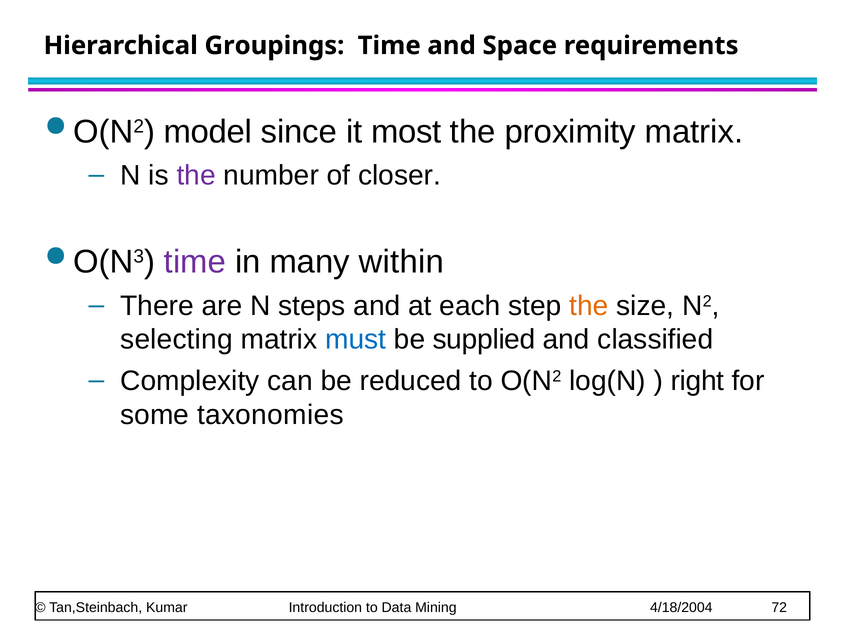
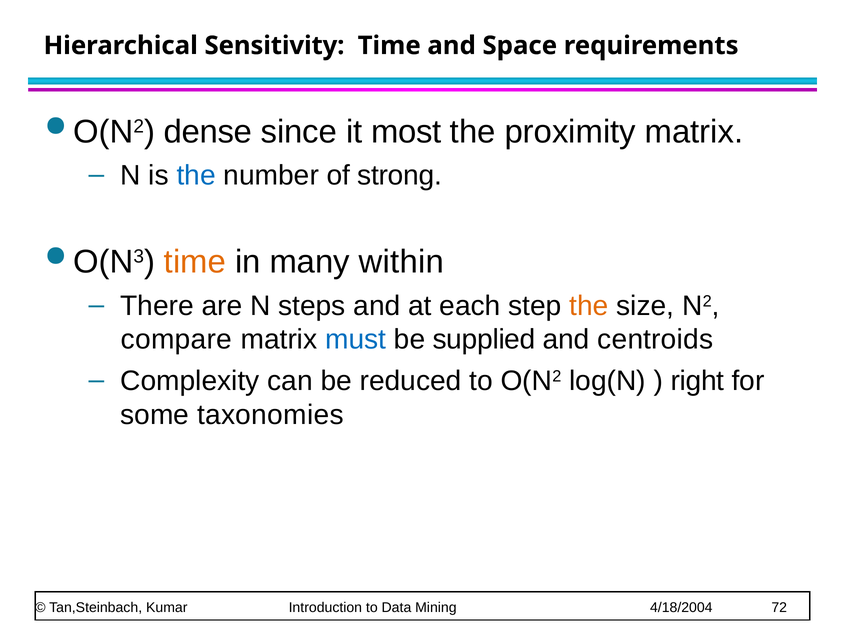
Groupings: Groupings -> Sensitivity (274, 46)
model: model -> dense (208, 132)
the colour: purple -> blue (196, 176)
closer: closer -> strong (400, 176)
time colour: purple -> orange (195, 262)
selecting: selecting -> compare (176, 339)
classified: classified -> centroids (655, 339)
